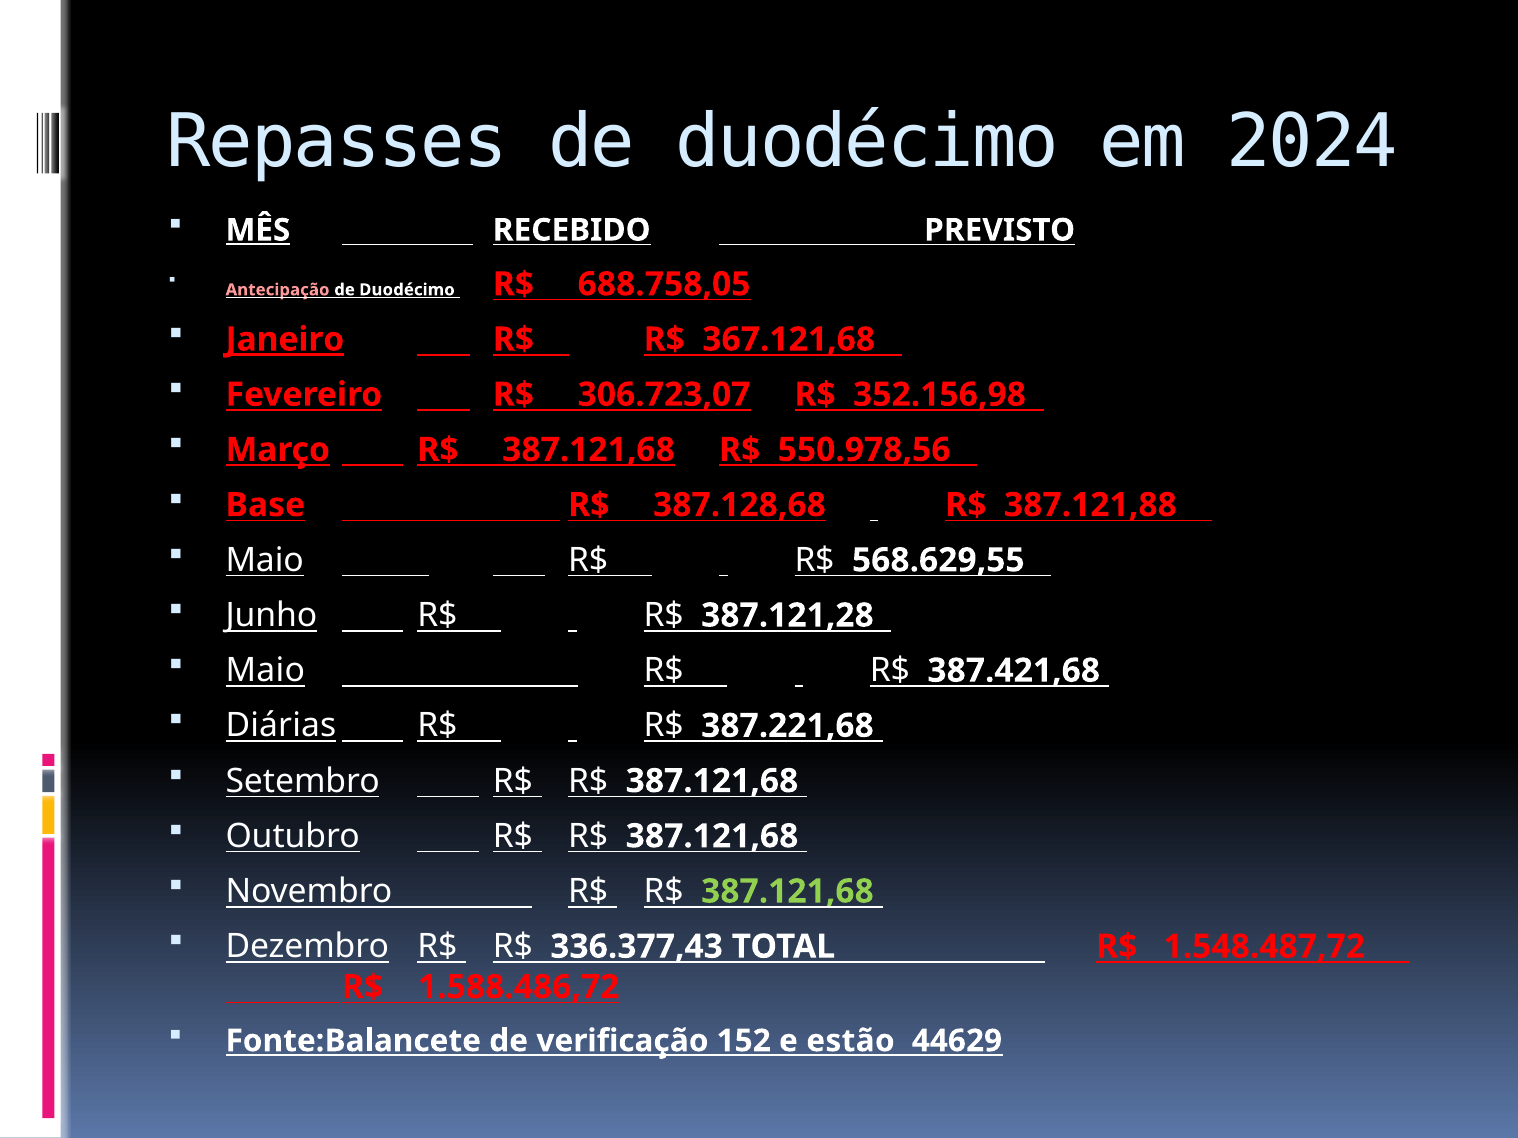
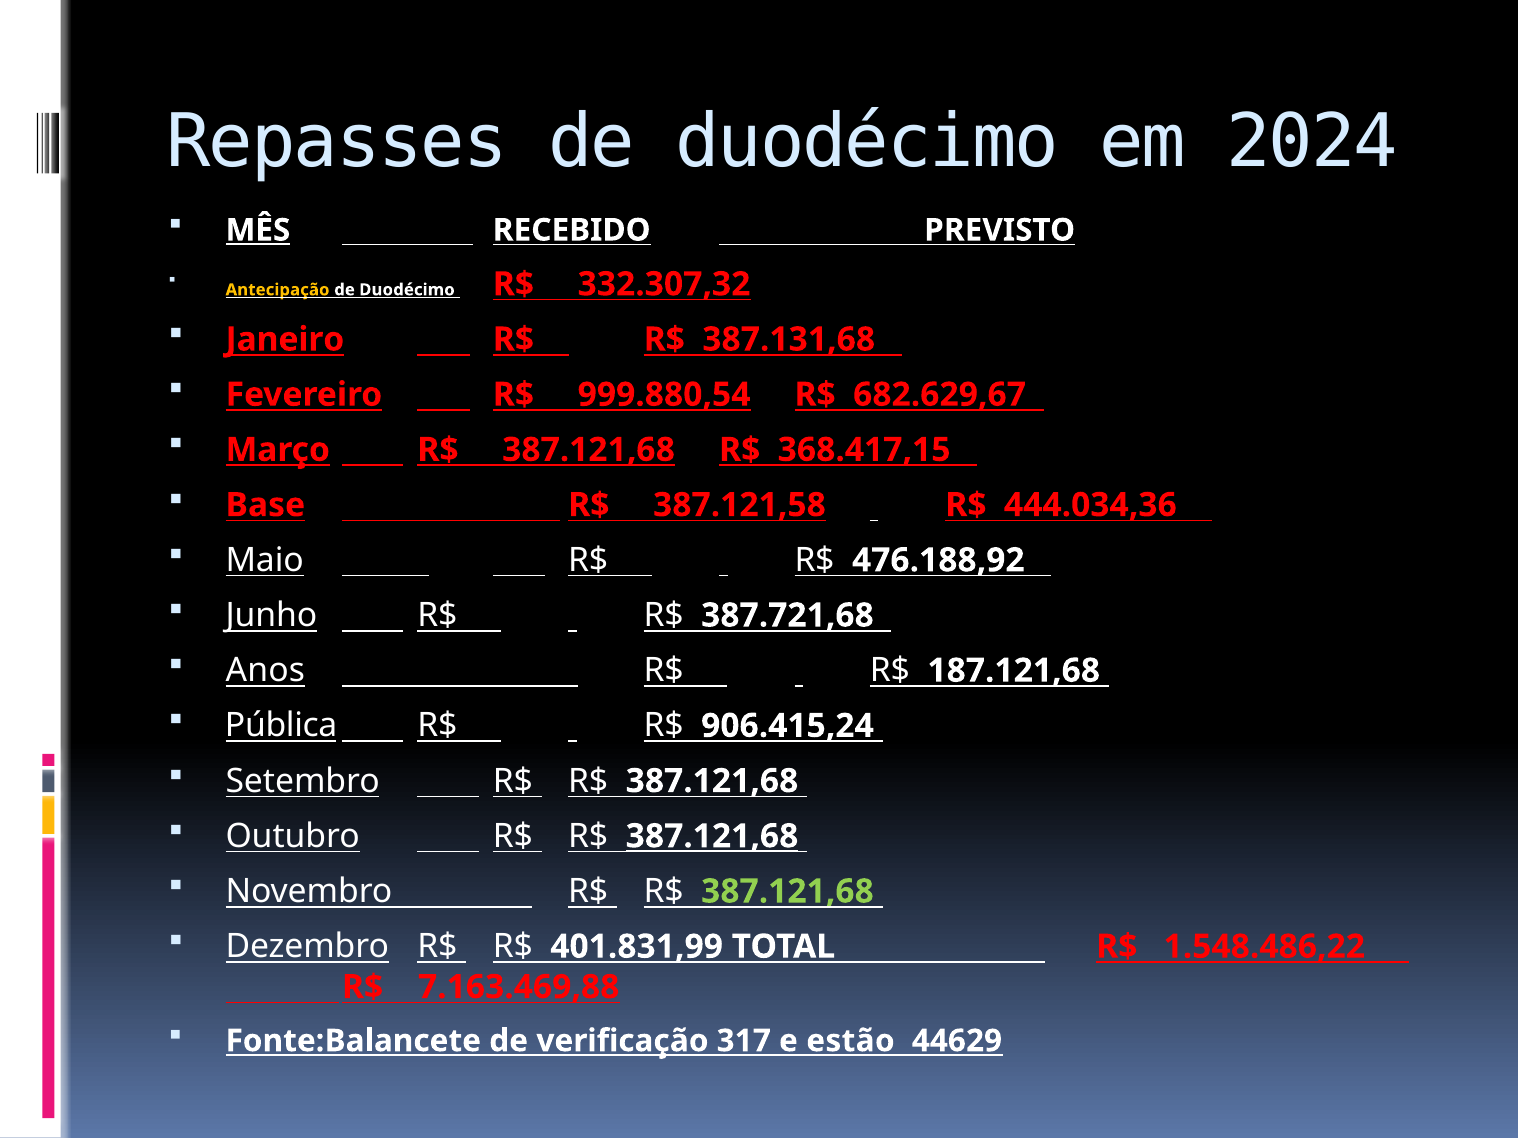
Antecipação colour: pink -> yellow (278, 290)
688.758,05: 688.758,05 -> 332.307,32 (664, 284)
Janeiro underline: present -> none (285, 340)
367.121,68: 367.121,68 -> 387.131,68 (789, 340)
306.723,07: 306.723,07 -> 999.880,54 (664, 395)
352.156,98: 352.156,98 -> 682.629,67 (940, 395)
550.978,56: 550.978,56 -> 368.417,15 (864, 450)
387.128,68: 387.128,68 -> 387.121,58 (739, 505)
387.121,88: 387.121,88 -> 444.034,36 (1090, 505)
568.629,55: 568.629,55 -> 476.188,92 (938, 560)
387.121,28: 387.121,28 -> 387.721,68 (787, 616)
Maio: Maio -> Anos (265, 671)
387.421,68: 387.421,68 -> 187.121,68 (1014, 671)
Diárias: Diárias -> Pública (281, 726)
387.221,68: 387.221,68 -> 906.415,24 (787, 726)
387.121,68 underline: none -> present (712, 837)
336.377,43: 336.377,43 -> 401.831,99 (637, 947)
1.548.487,72: 1.548.487,72 -> 1.548.486,22 (1264, 947)
1.588.486,72: 1.588.486,72 -> 7.163.469,88 (519, 987)
152: 152 -> 317 (744, 1041)
